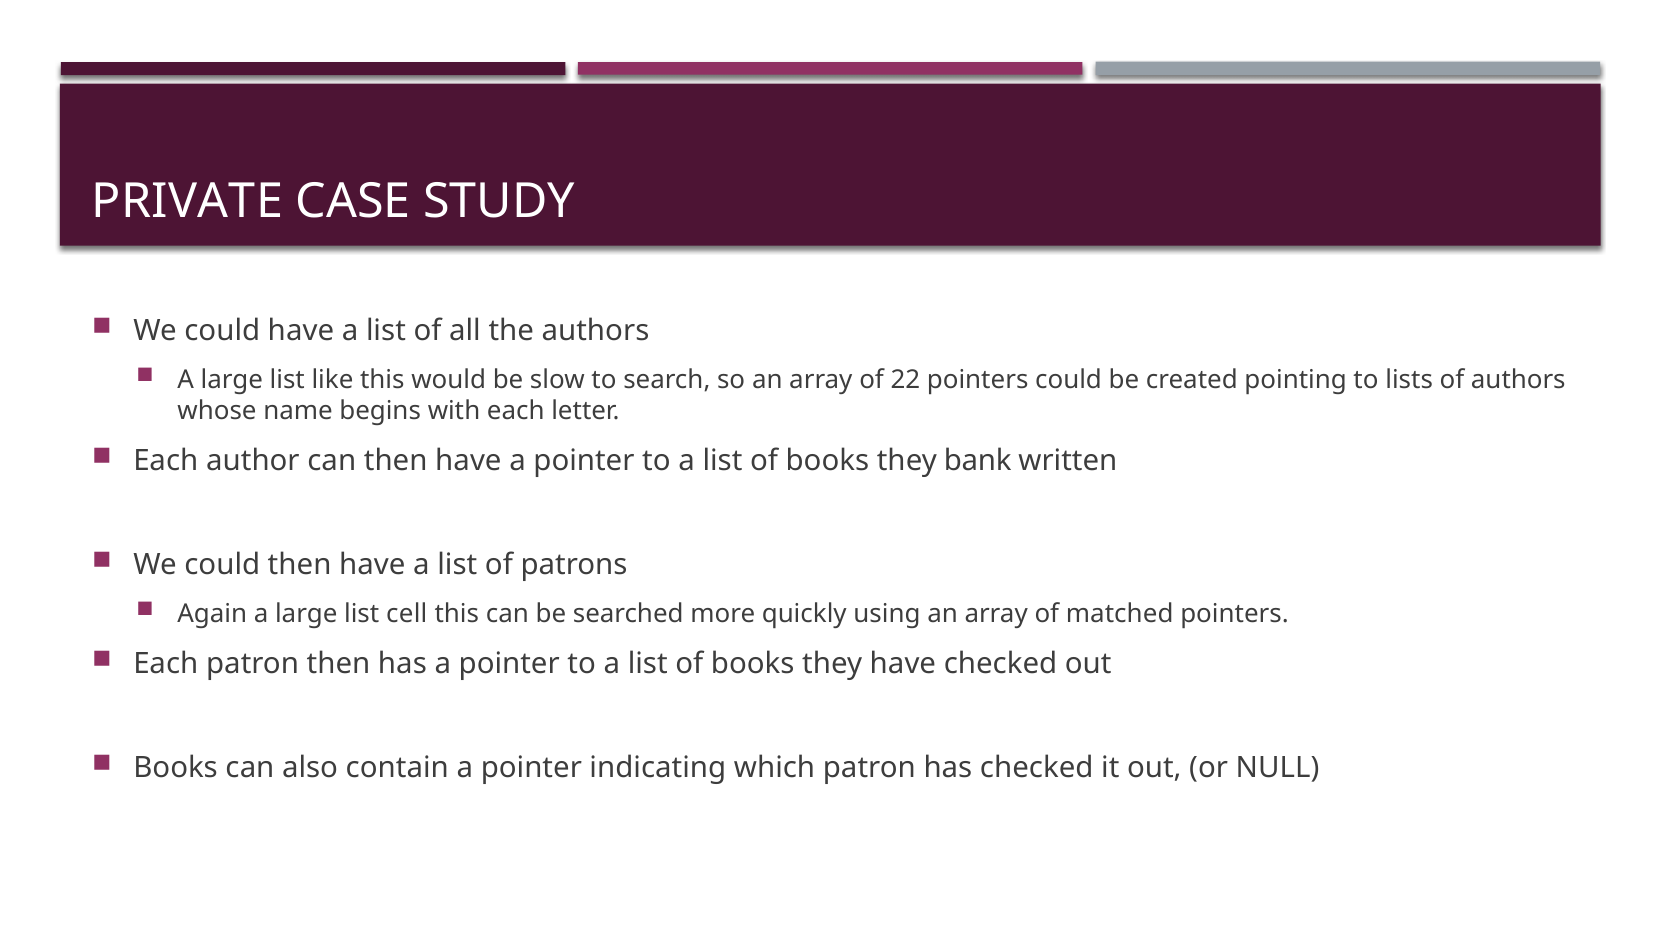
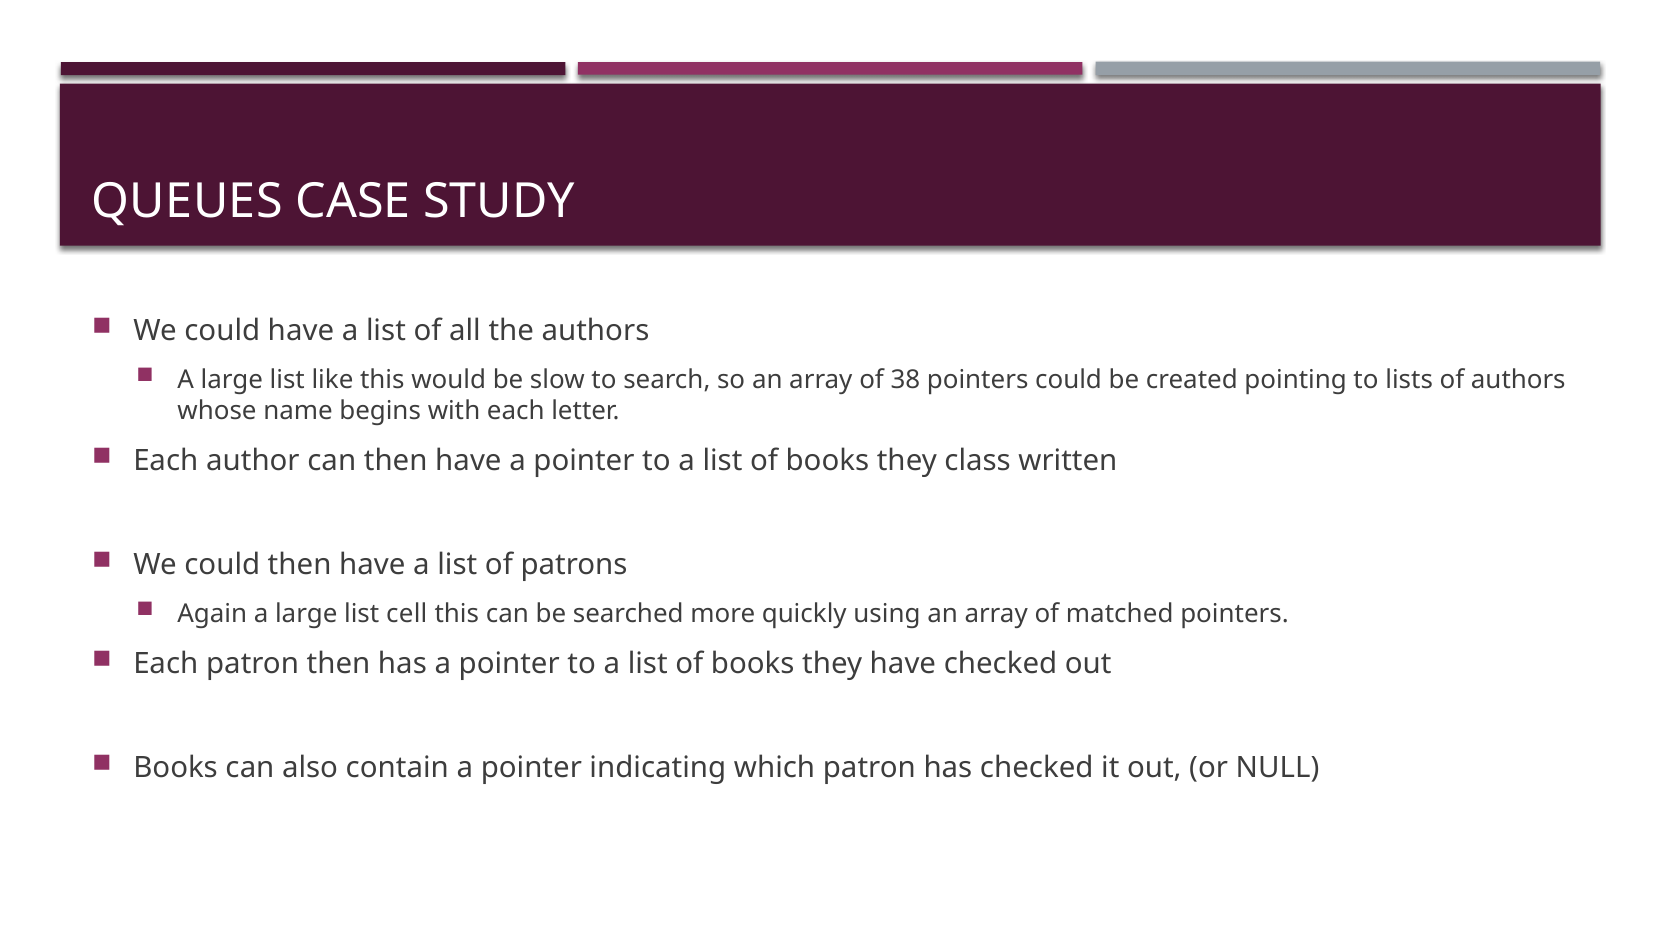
PRIVATE: PRIVATE -> QUEUES (187, 202)
22: 22 -> 38 (905, 380)
bank: bank -> class (978, 461)
